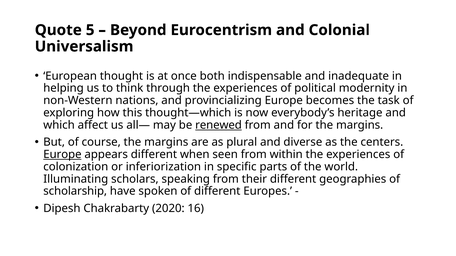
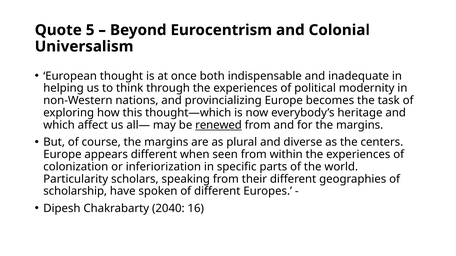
Europe underline: present -> none (62, 155)
Illuminating: Illuminating -> Particularity (76, 179)
2020: 2020 -> 2040 (168, 209)
